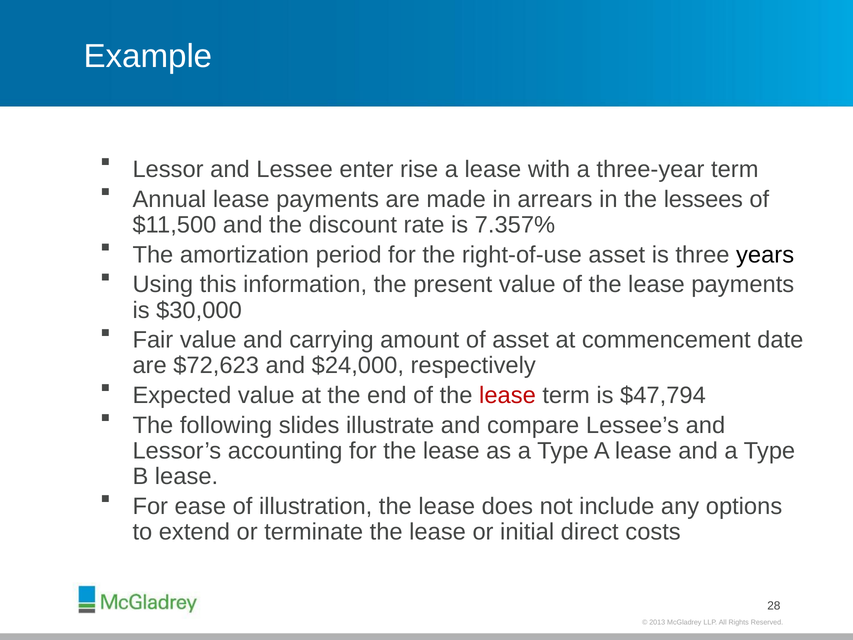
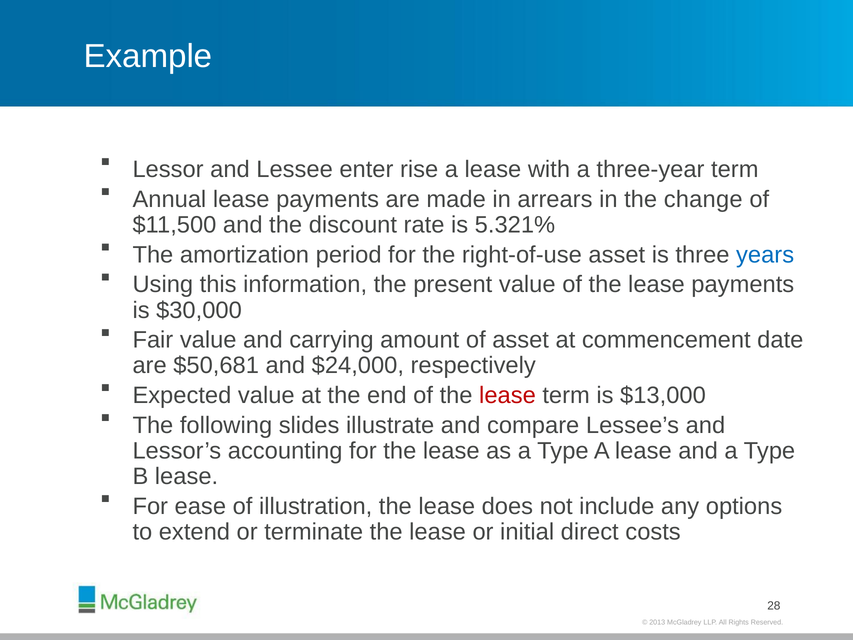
lessees: lessees -> change (703, 199)
7.357%: 7.357% -> 5.321% (515, 225)
years colour: black -> blue (765, 255)
$72,623: $72,623 -> $50,681 (216, 365)
$47,794: $47,794 -> $13,000 (663, 395)
